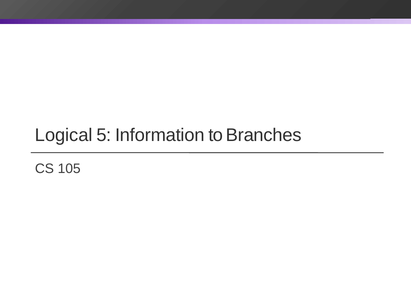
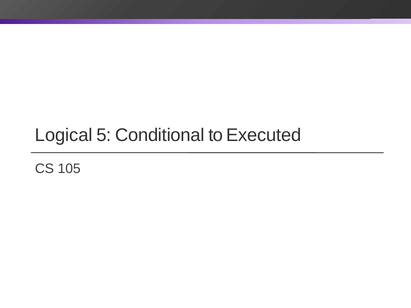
Information: Information -> Conditional (160, 135)
Branches: Branches -> Executed (264, 135)
